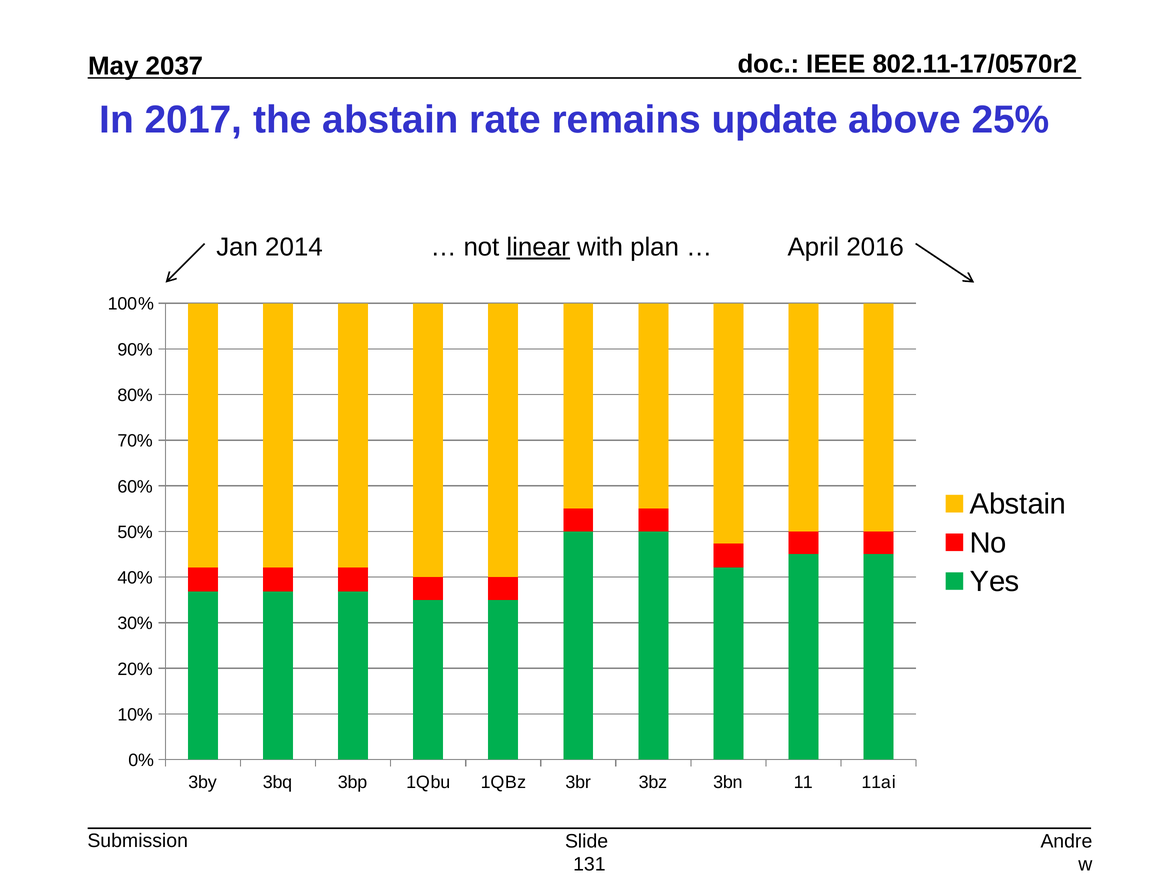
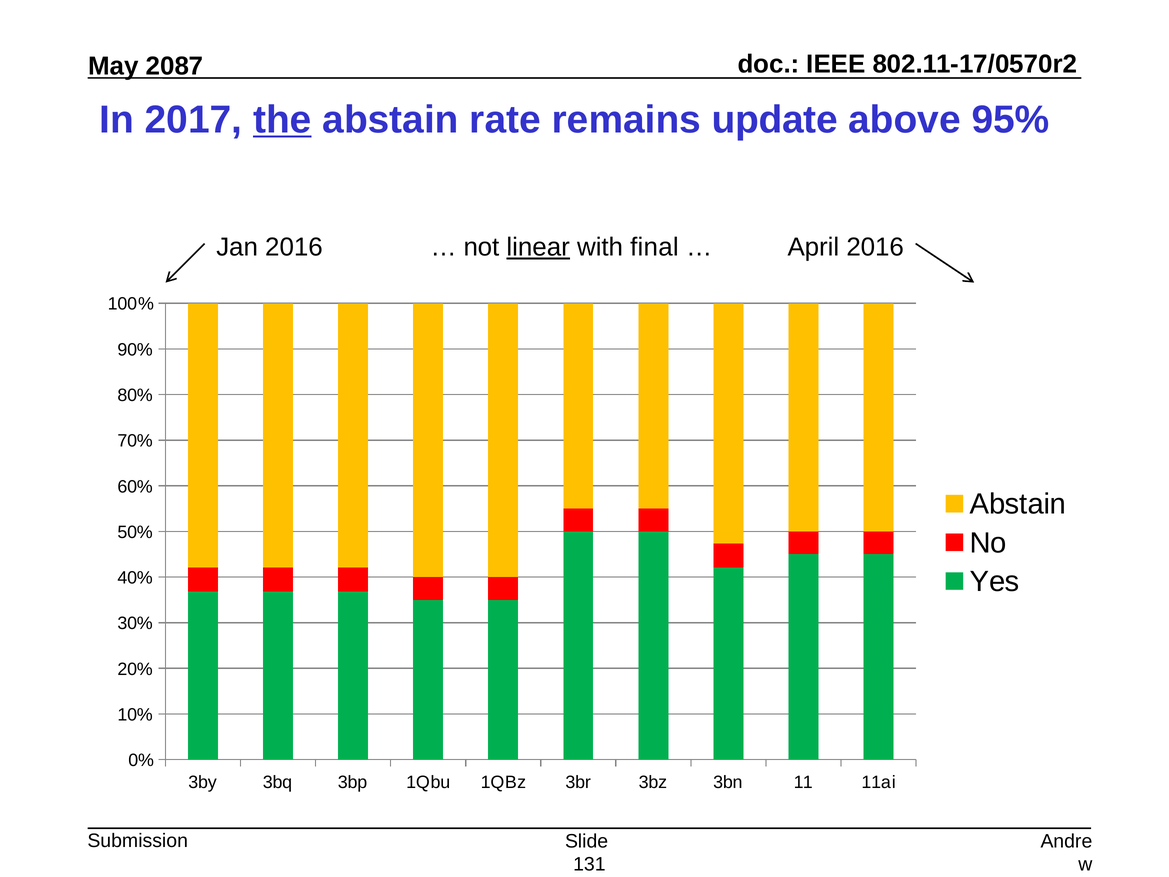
2037: 2037 -> 2087 (175, 66)
the underline: none -> present (282, 120)
25%: 25% -> 95% (1011, 120)
Jan 2014: 2014 -> 2016 (294, 247)
plan: plan -> final (654, 247)
